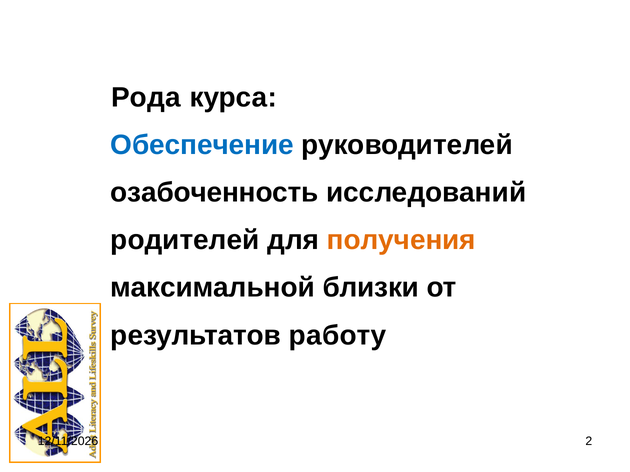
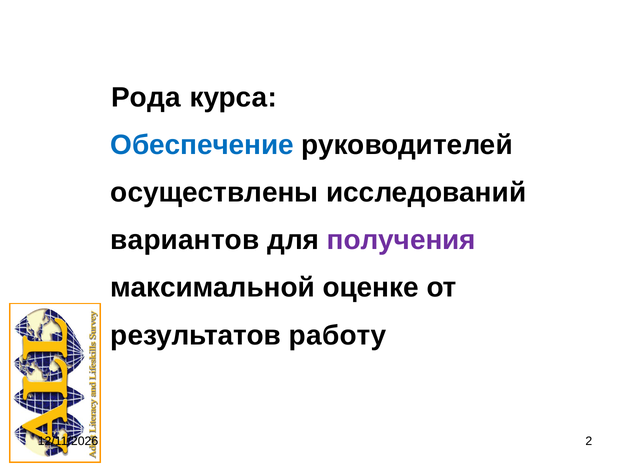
озабоченность: озабоченность -> осуществлены (214, 193)
родителей: родителей -> вариантов (185, 240)
получения colour: orange -> purple (401, 240)
близки: близки -> оценке (371, 288)
